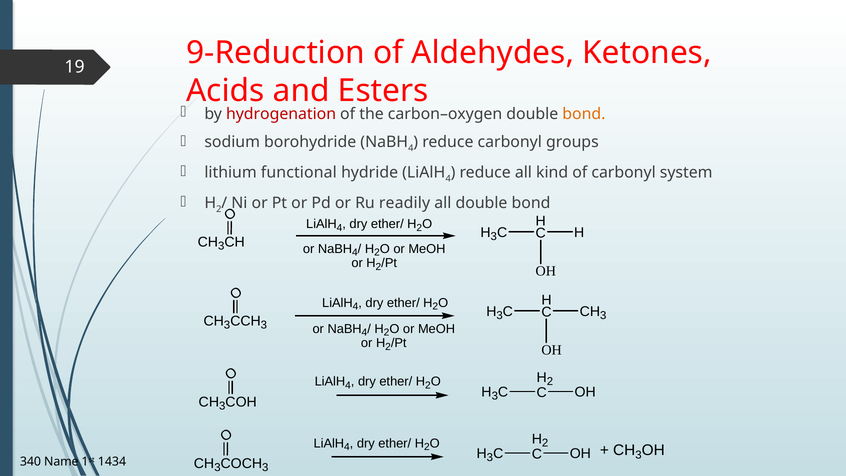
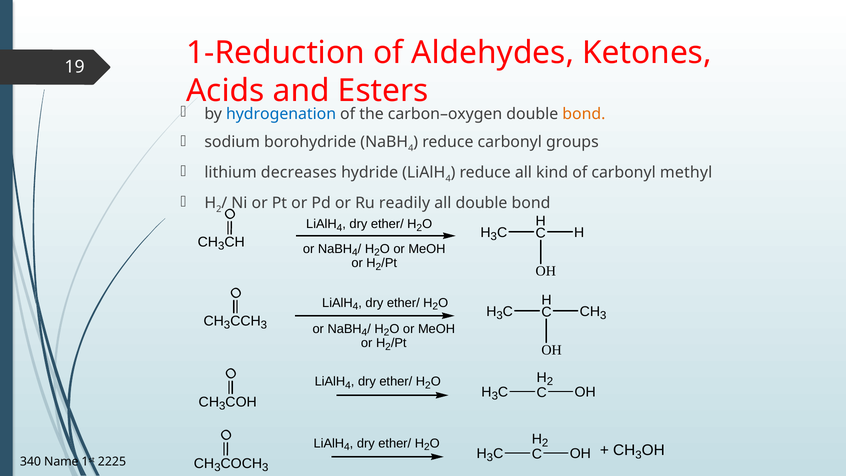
9-Reduction: 9-Reduction -> 1-Reduction (276, 53)
hydrogenation colour: red -> blue (281, 114)
functional: functional -> decreases (299, 172)
system: system -> methyl (686, 172)
1434: 1434 -> 2225 (112, 462)
